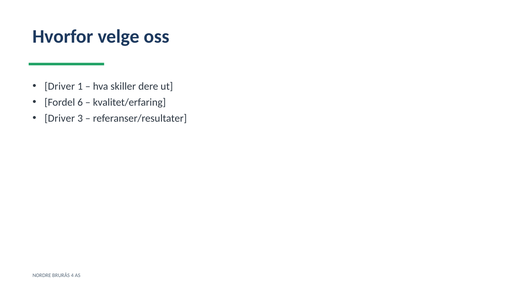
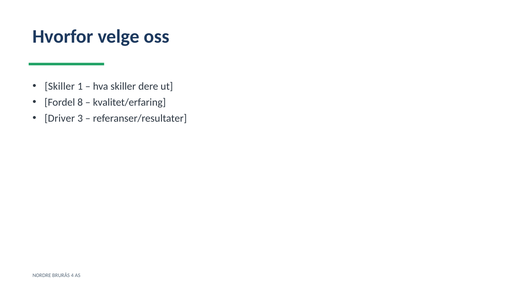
Driver: Driver -> Skiller (60, 87)
6: 6 -> 8 (80, 103)
